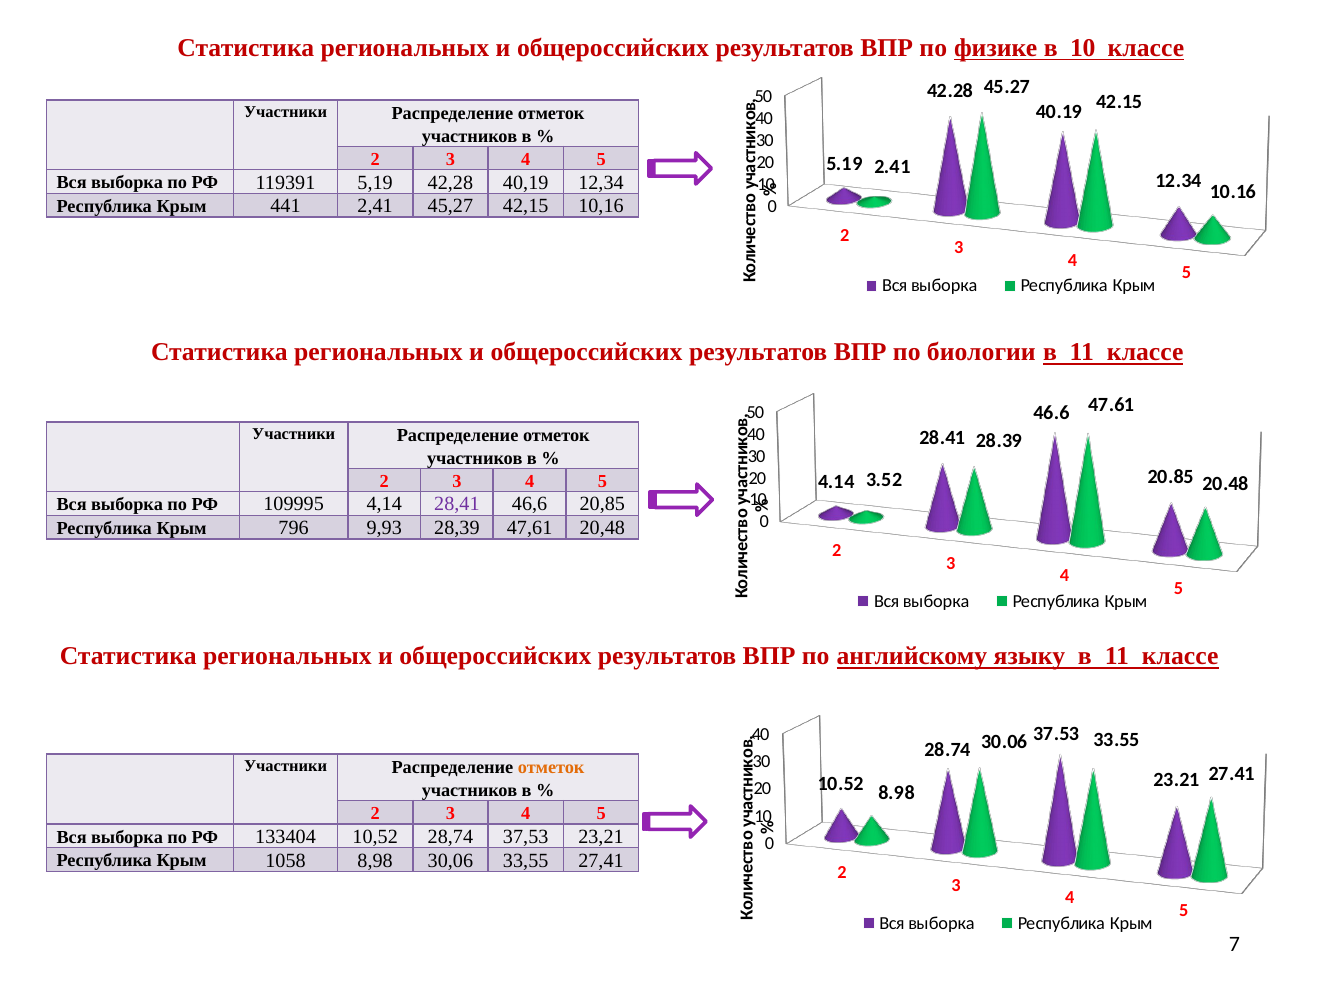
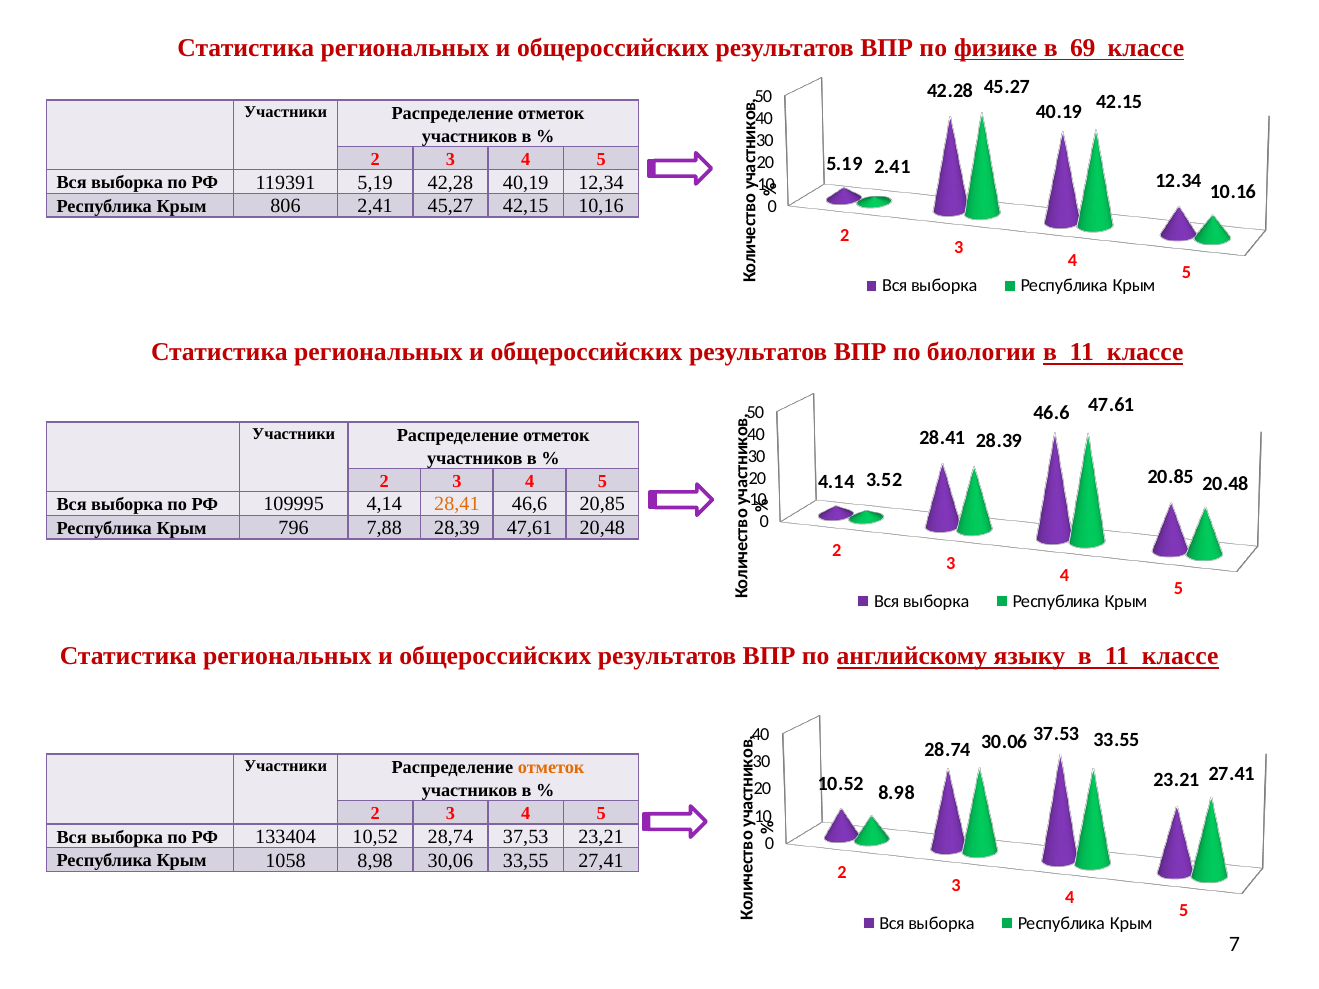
в 10: 10 -> 69 (1083, 48)
441: 441 -> 806 (286, 206)
28,41 colour: purple -> orange (457, 504)
9,93: 9,93 -> 7,88 (384, 528)
